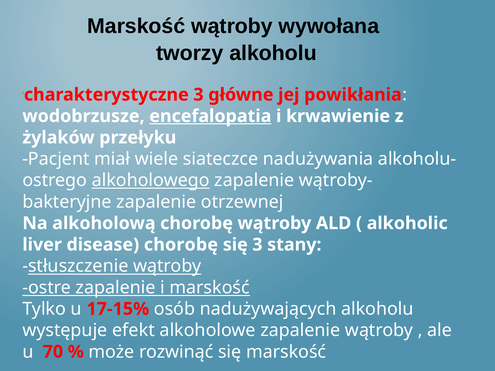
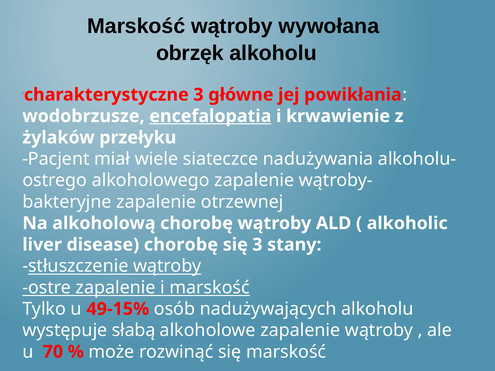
tworzy: tworzy -> obrzęk (190, 53)
alkoholowego underline: present -> none (151, 181)
17-15%: 17-15% -> 49-15% (118, 309)
efekt: efekt -> słabą (134, 331)
